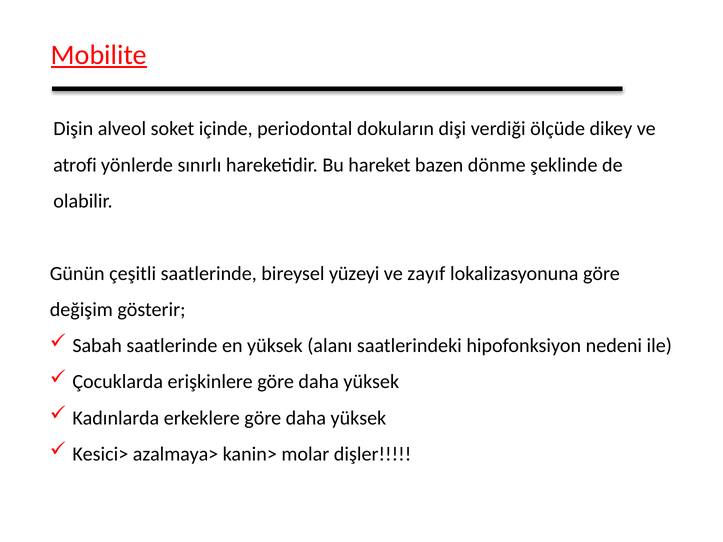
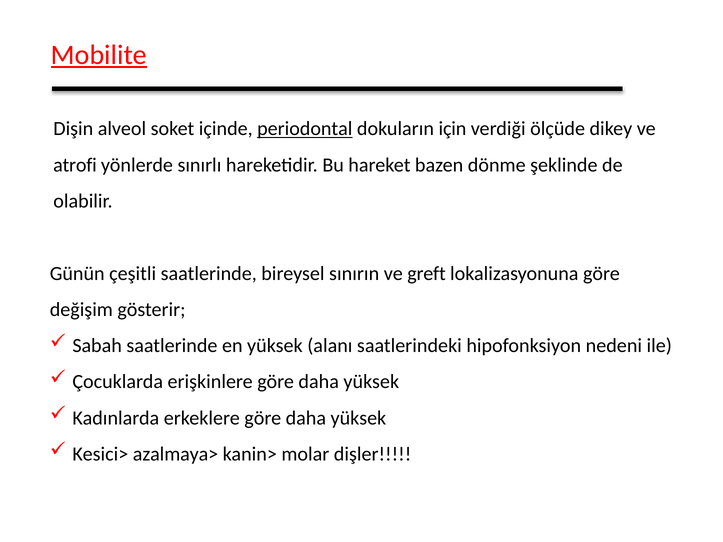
periodontal underline: none -> present (305, 129)
dişi: dişi -> için (452, 129)
yüzeyi: yüzeyi -> sınırın (354, 274)
zayıf: zayıf -> greft (427, 274)
